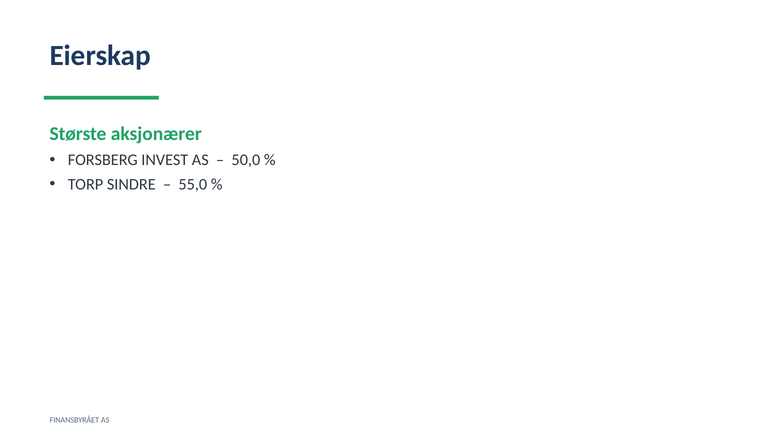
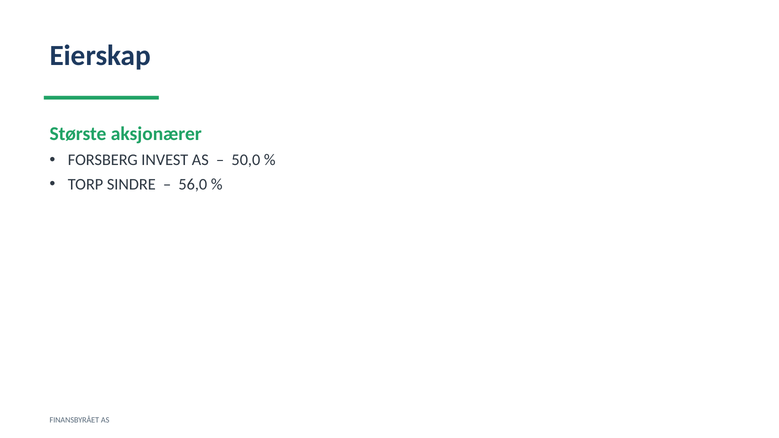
55,0: 55,0 -> 56,0 (193, 185)
